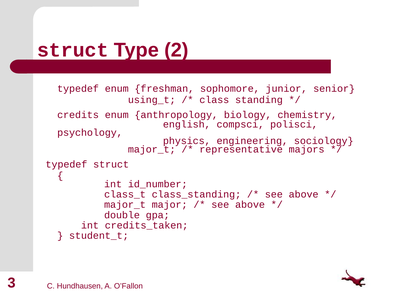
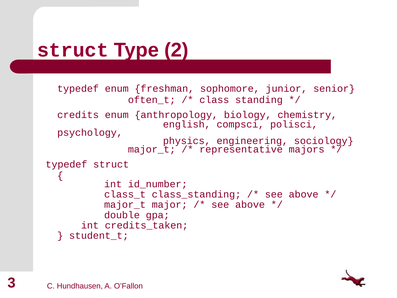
using_t: using_t -> often_t (152, 100)
